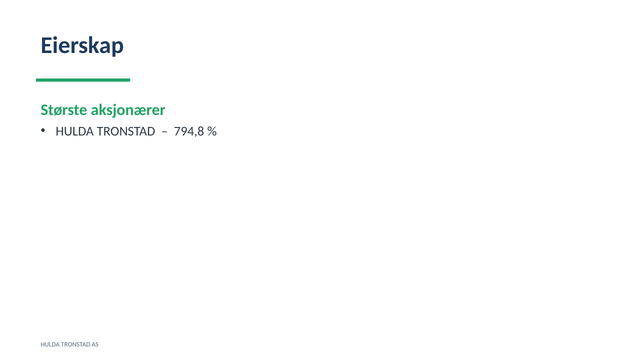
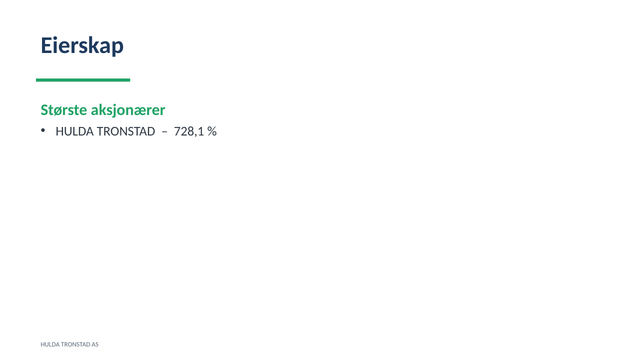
794,8: 794,8 -> 728,1 (189, 131)
